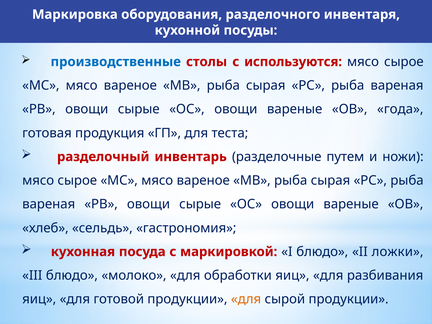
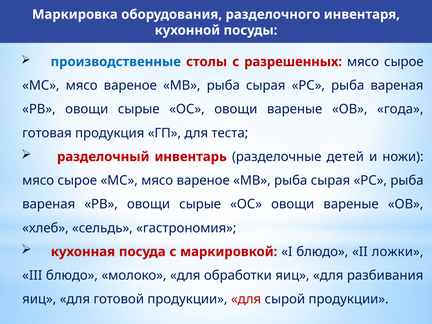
используются: используются -> разрешенных (293, 62)
путем: путем -> детей (345, 157)
для colour: orange -> red (246, 299)
